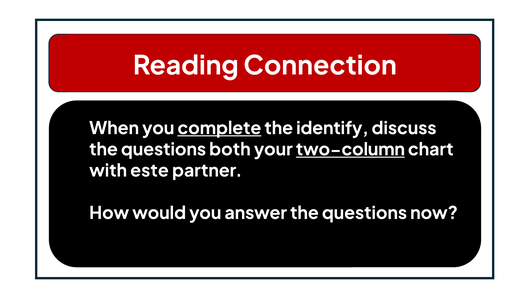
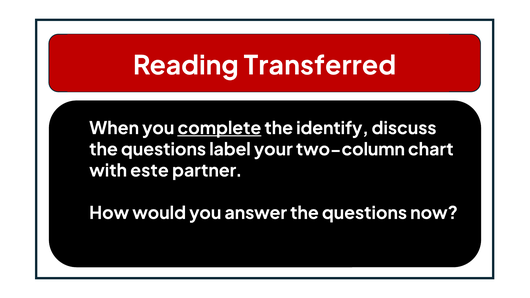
Connection: Connection -> Transferred (320, 66)
both: both -> label (230, 150)
two-column underline: present -> none (350, 150)
